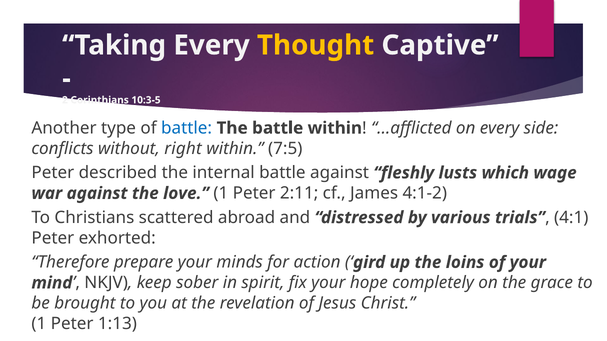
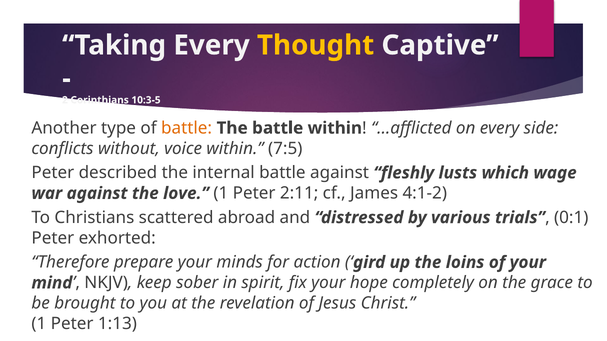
battle colour: blue -> orange (187, 128)
right: right -> voice (183, 149)
4:1: 4:1 -> 0:1 (571, 218)
